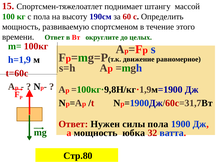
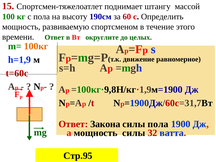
100кг colour: red -> orange (36, 46)
Нужен: Нужен -> Закона (105, 124)
мощность юбка: юбка -> силы (134, 133)
Стр.80: Стр.80 -> Стр.95 (78, 156)
